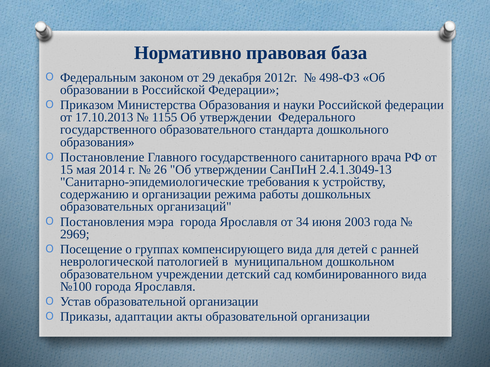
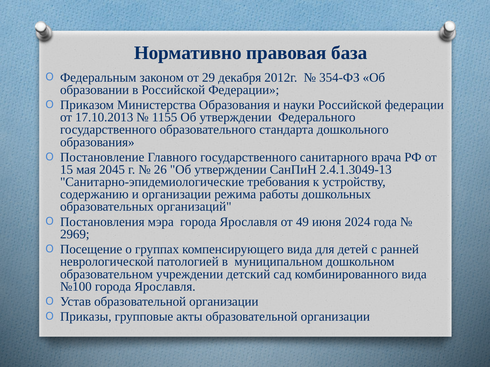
498-ФЗ: 498-ФЗ -> 354-ФЗ (339, 78)
2014: 2014 -> 2045 (112, 170)
34: 34 -> 49 (302, 222)
2003: 2003 -> 2024 (358, 222)
адаптации: адаптации -> групповые (144, 317)
